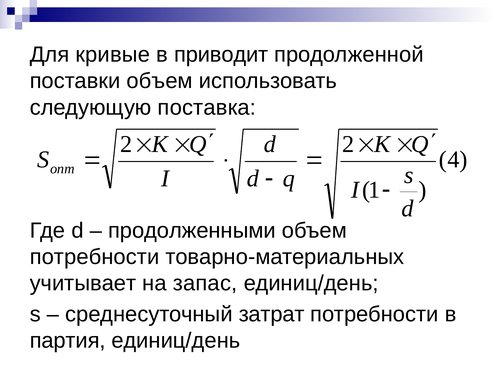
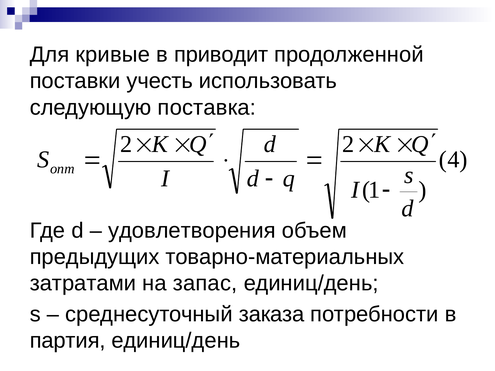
поставки объем: объем -> учесть (160, 81)
продолженными: продолженными -> удовлетворения (192, 231)
потребности: потребности -> предыдущих (95, 257)
учитывает: учитывает -> затратами (83, 284)
затрат: затрат -> заказа (272, 314)
